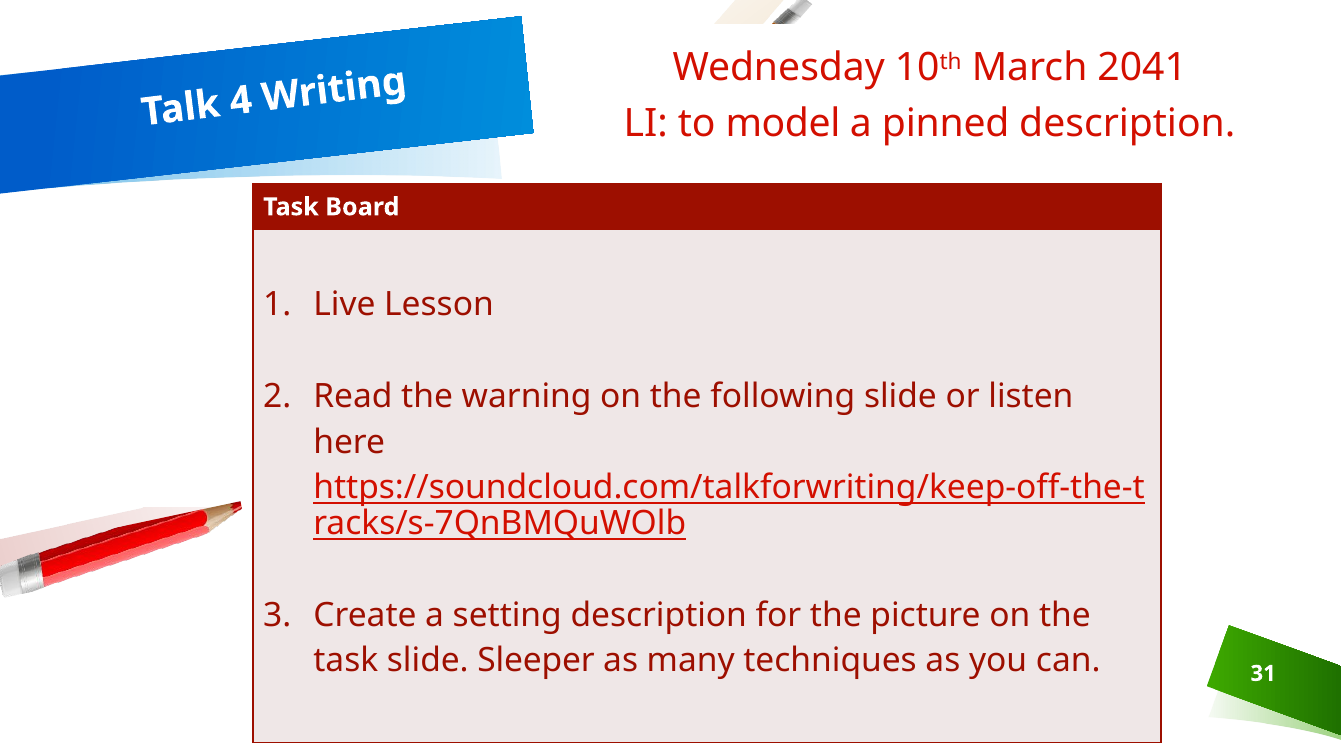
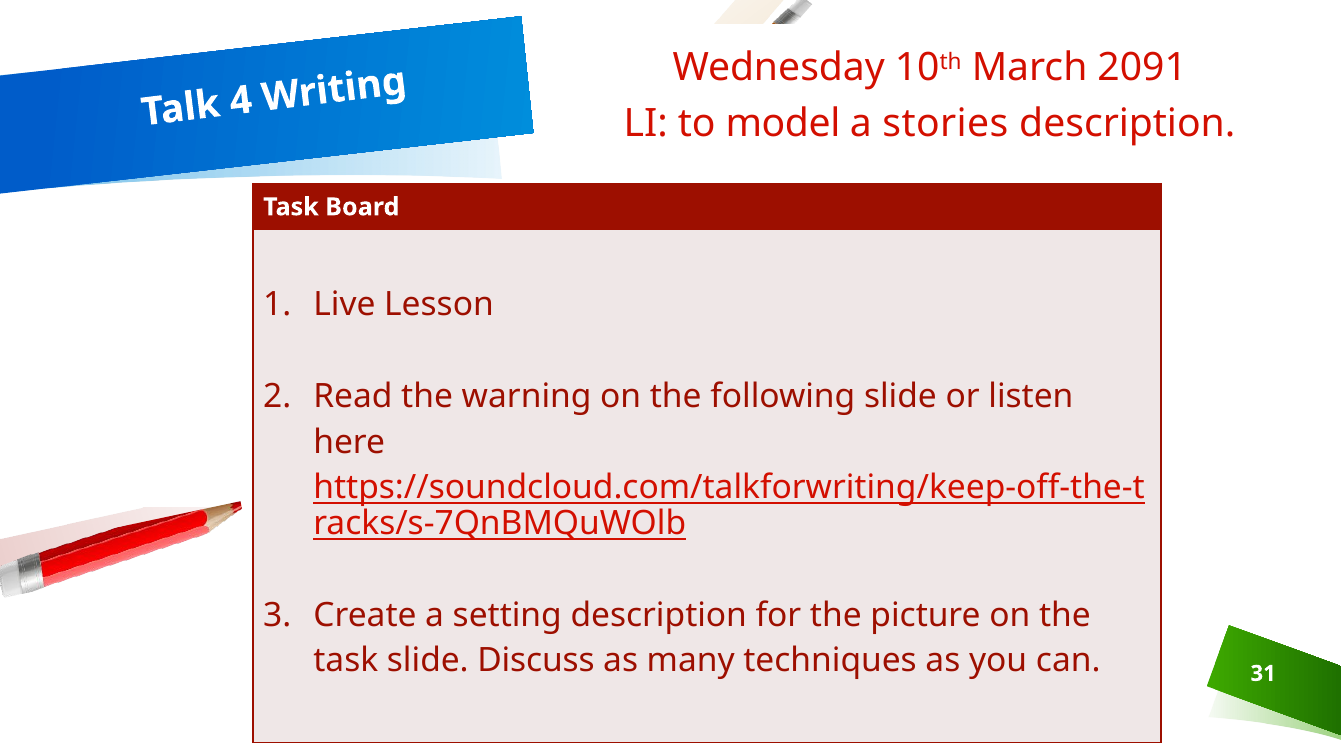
2041: 2041 -> 2091 (1142, 68)
pinned: pinned -> stories (945, 124)
Sleeper: Sleeper -> Discuss (536, 661)
